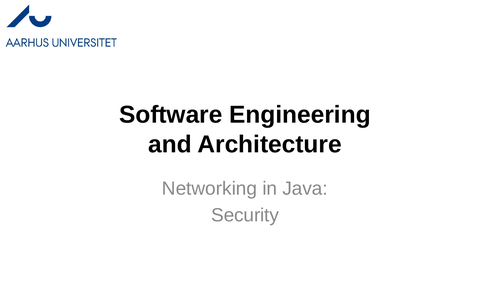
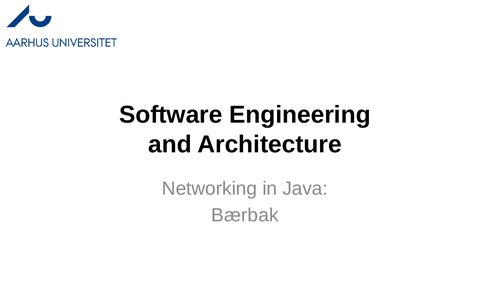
Security: Security -> Bærbak (245, 215)
